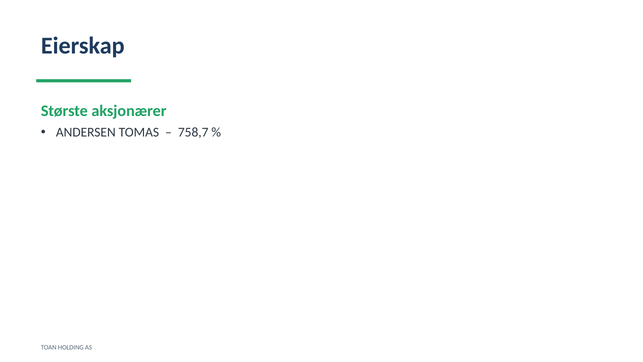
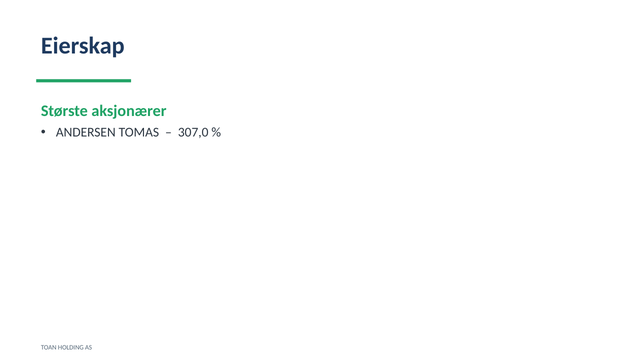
758,7: 758,7 -> 307,0 (193, 132)
